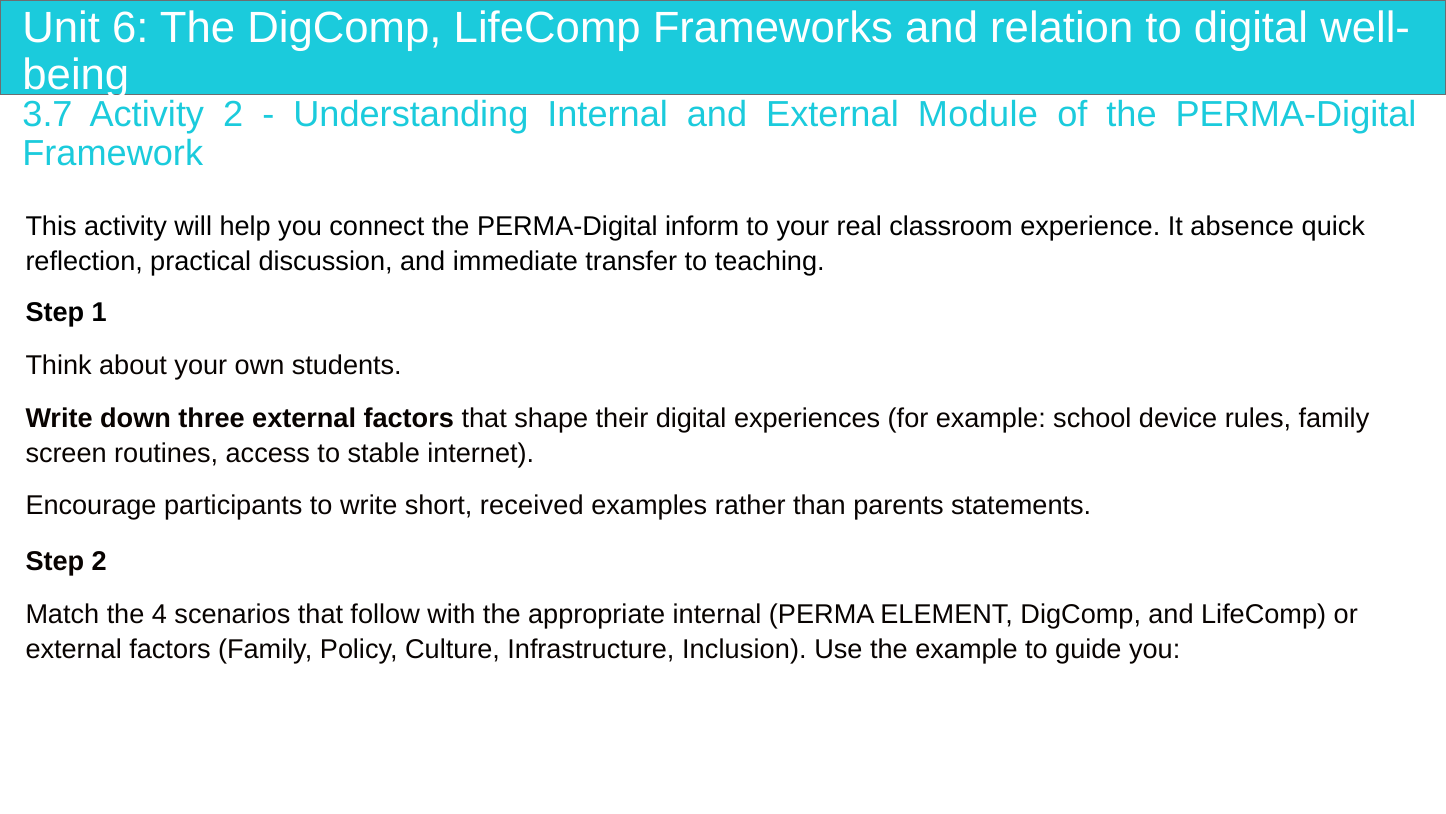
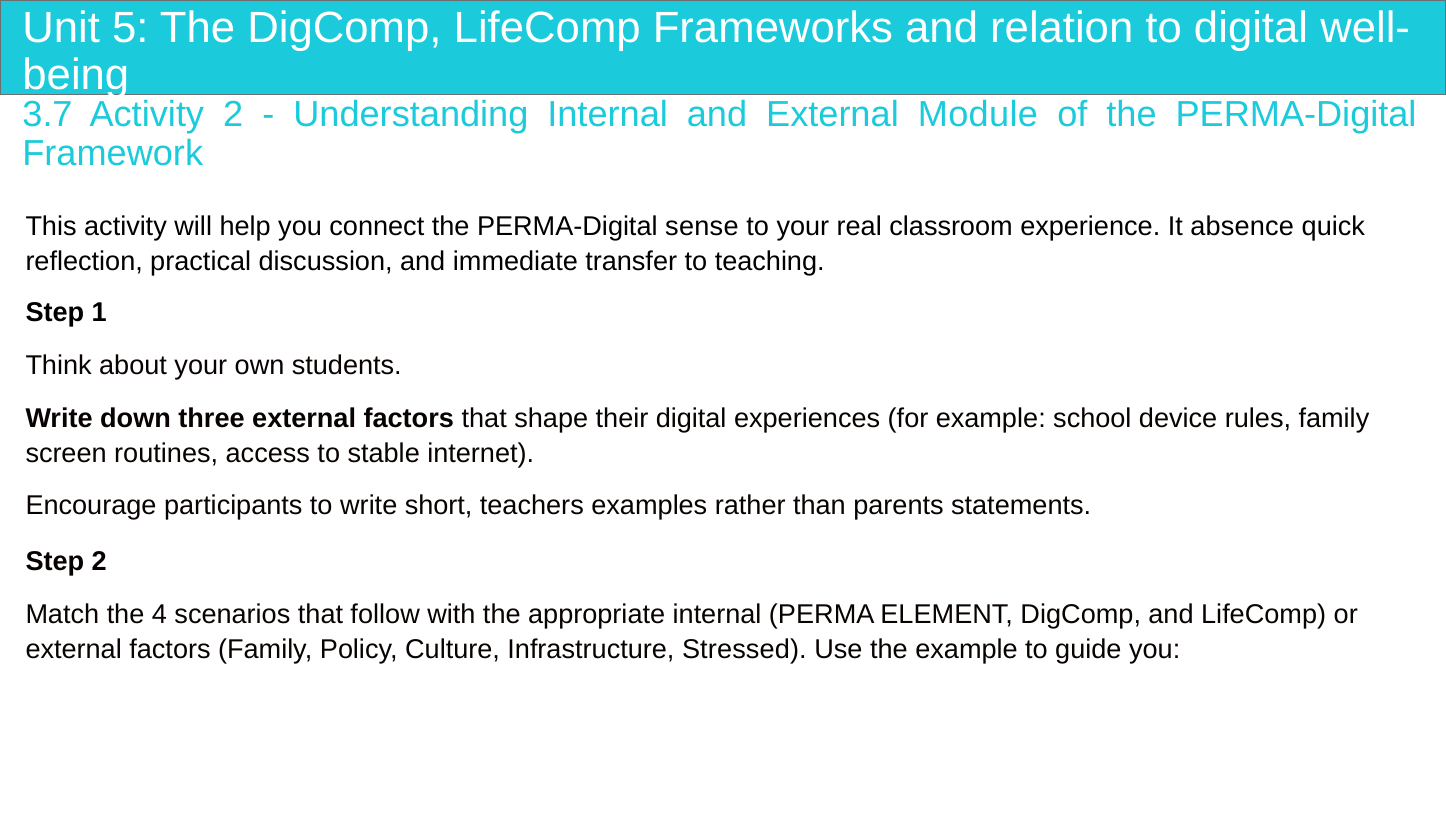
6: 6 -> 5 (130, 28)
inform: inform -> sense (702, 227)
received: received -> teachers (532, 506)
Inclusion: Inclusion -> Stressed (744, 649)
